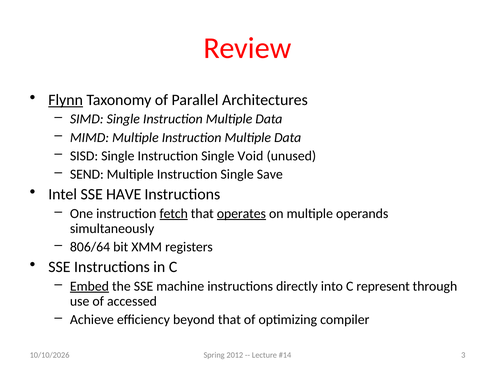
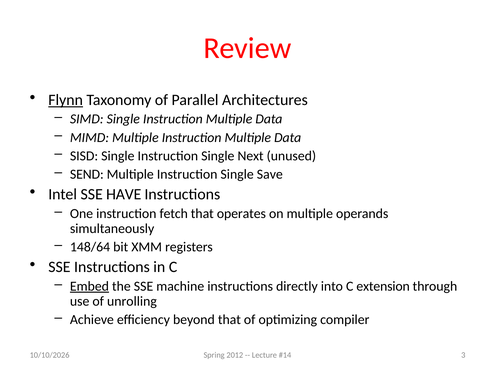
Void: Void -> Next (251, 155)
fetch underline: present -> none (174, 213)
operates underline: present -> none (241, 213)
806/64: 806/64 -> 148/64 (90, 246)
represent: represent -> extension (383, 286)
accessed: accessed -> unrolling (132, 301)
